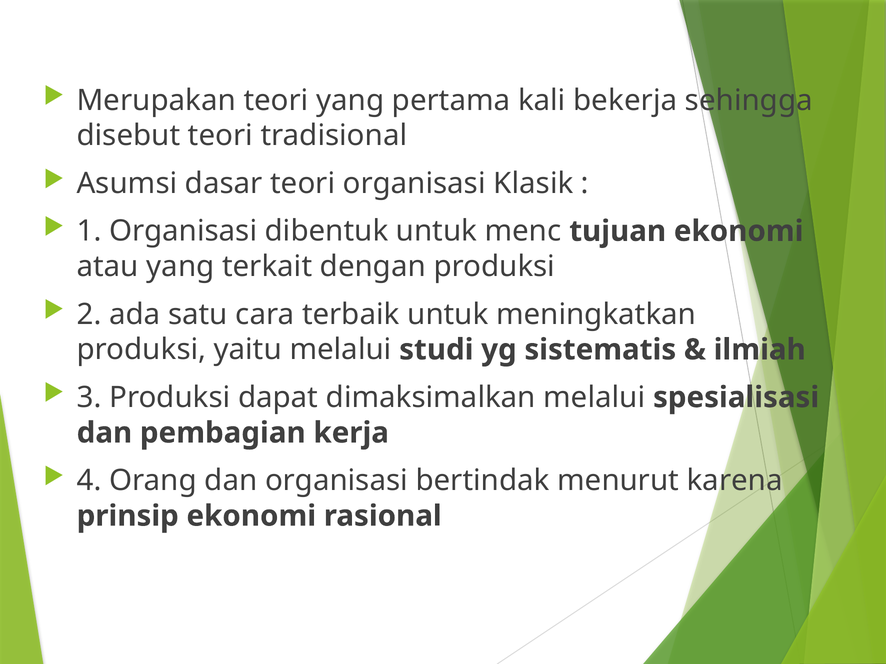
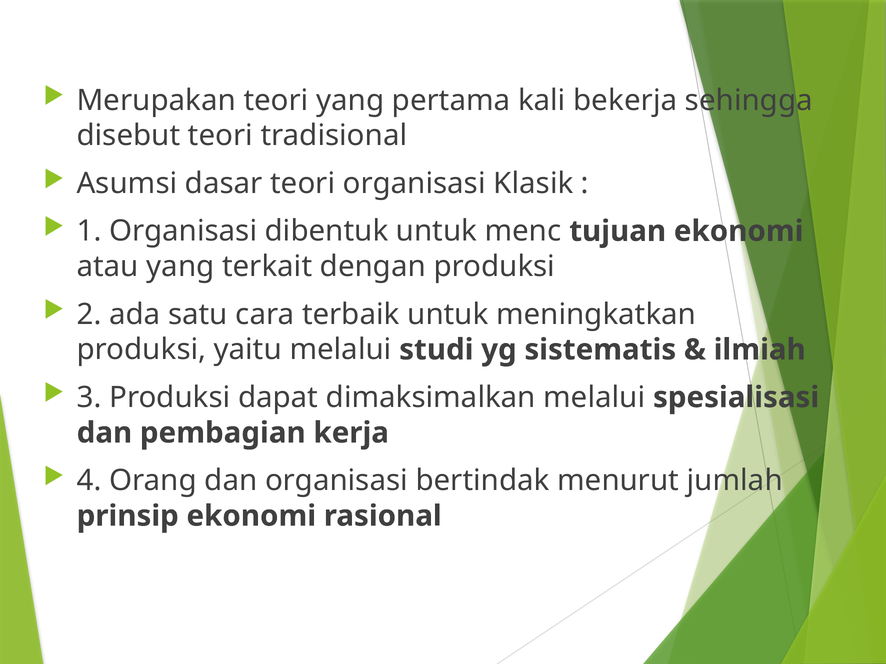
karena: karena -> jumlah (735, 481)
